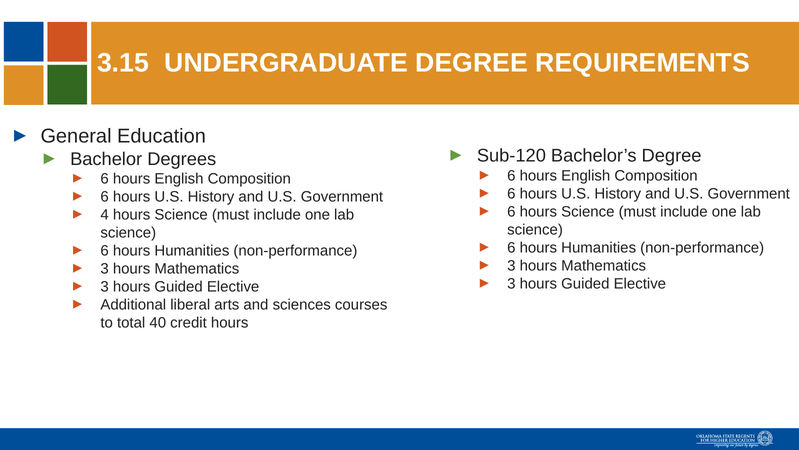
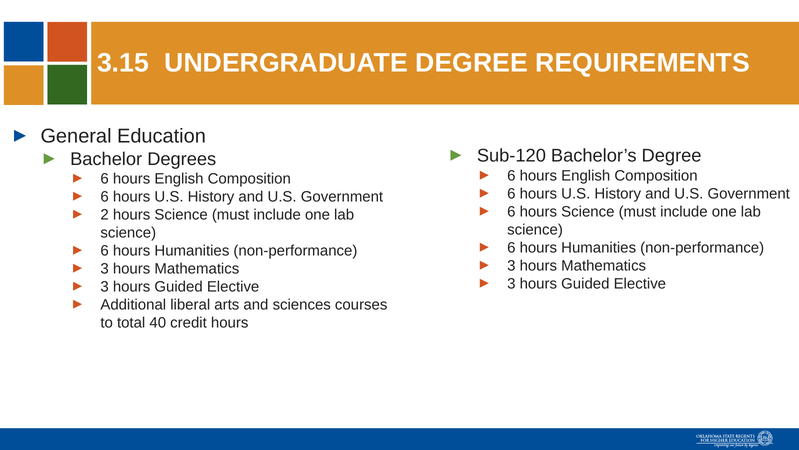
4: 4 -> 2 (105, 215)
